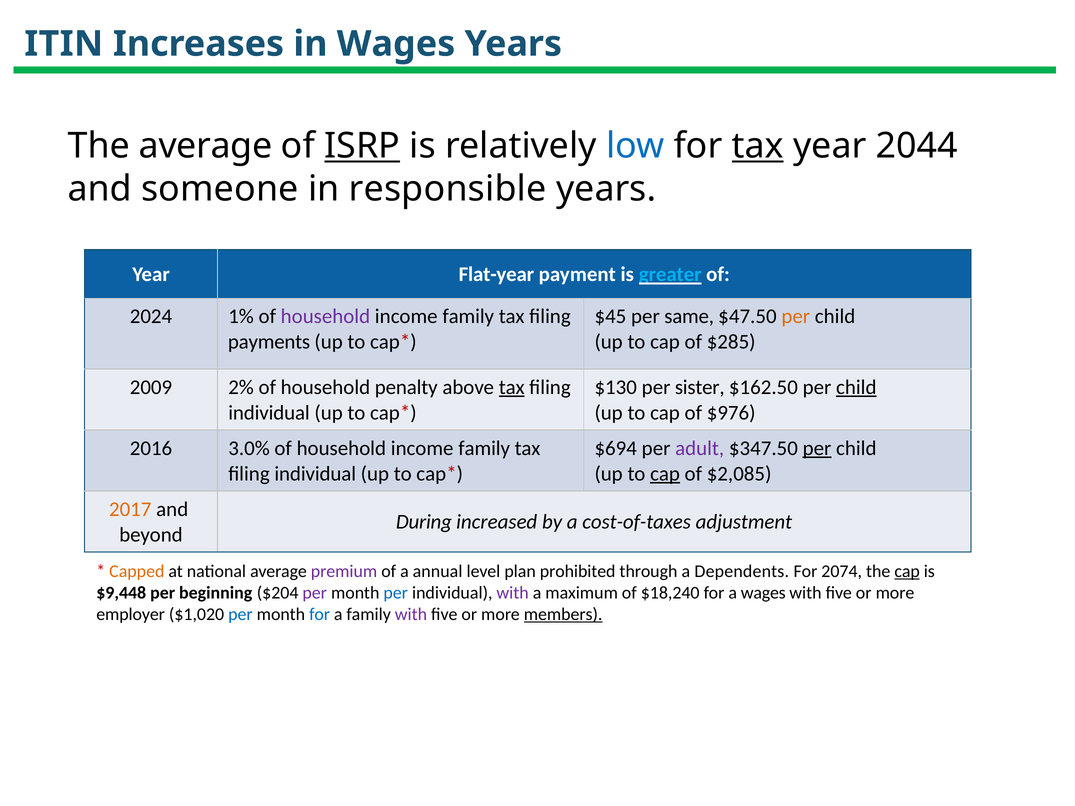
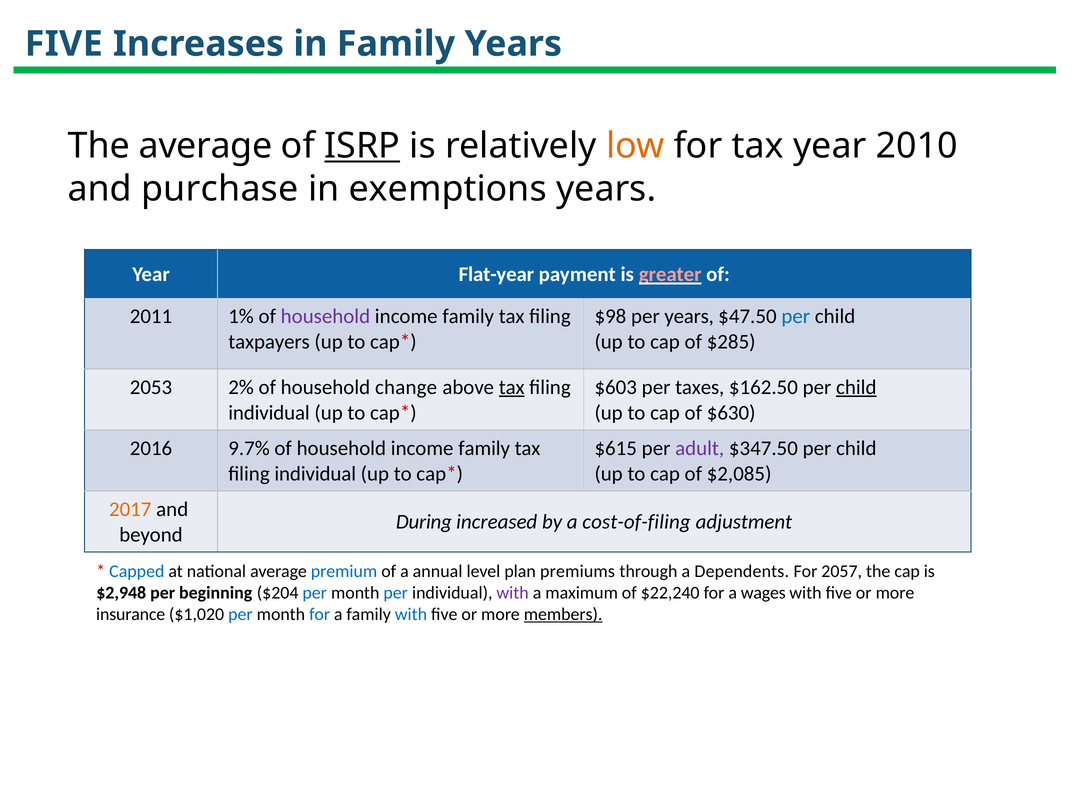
ITIN: ITIN -> FIVE (64, 44)
in Wages: Wages -> Family (396, 44)
low colour: blue -> orange (635, 146)
tax underline: present -> none (758, 146)
2044: 2044 -> 2010 (917, 146)
someone: someone -> purchase (220, 189)
responsible: responsible -> exemptions (448, 189)
greater colour: light blue -> pink (670, 274)
2024: 2024 -> 2011 (151, 317)
$45: $45 -> $98 (610, 317)
per same: same -> years (689, 317)
per colour: orange -> blue (796, 317)
payments: payments -> taxpayers (269, 342)
2009: 2009 -> 2053 (151, 387)
penalty: penalty -> change (406, 387)
$130: $130 -> $603 (616, 387)
sister: sister -> taxes (700, 387)
$976: $976 -> $630 (731, 413)
3.0%: 3.0% -> 9.7% (249, 448)
$694: $694 -> $615 (616, 448)
per underline: present -> none (817, 448)
cap underline: present -> none (665, 474)
cost-of-taxes: cost-of-taxes -> cost-of-filing (637, 522)
Capped colour: orange -> blue (137, 572)
premium colour: purple -> blue (344, 572)
prohibited: prohibited -> premiums (578, 572)
2074: 2074 -> 2057 (842, 572)
cap underline: present -> none (907, 572)
$9,448: $9,448 -> $2,948 (121, 593)
per colour: purple -> blue (315, 593)
$18,240: $18,240 -> $22,240 (670, 593)
employer: employer -> insurance (131, 615)
with colour: purple -> blue (411, 615)
